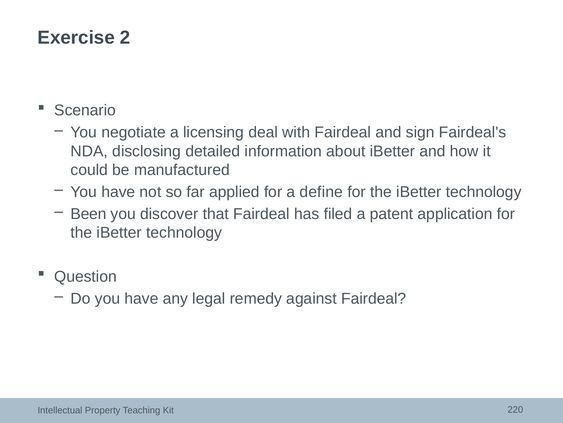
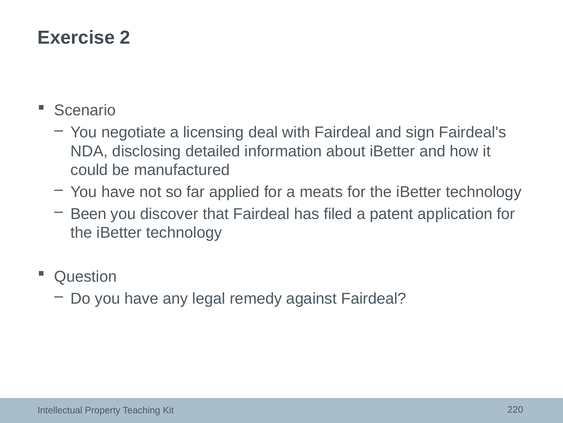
define: define -> meats (321, 192)
